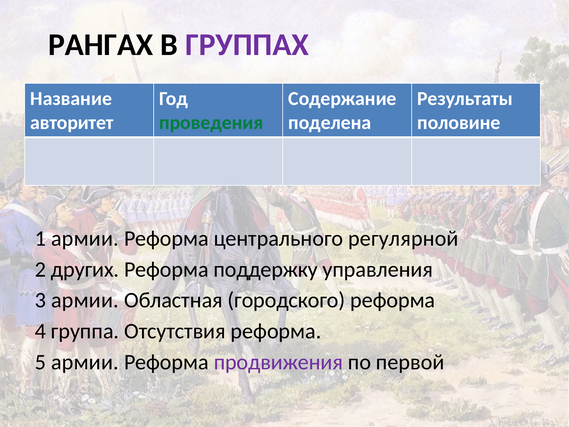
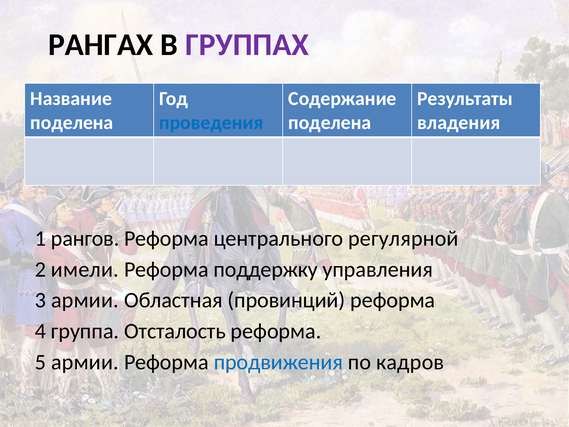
авторитет: авторитет -> поделена (72, 123)
проведения colour: green -> blue (211, 123)
половине: половине -> владения (459, 123)
1 армии: армии -> рангов (85, 238)
других: других -> имели (85, 269)
городского: городского -> провинций (286, 300)
Отсутствия: Отсутствия -> Отсталость (175, 331)
продвижения colour: purple -> blue (278, 362)
первой: первой -> кадров (410, 362)
